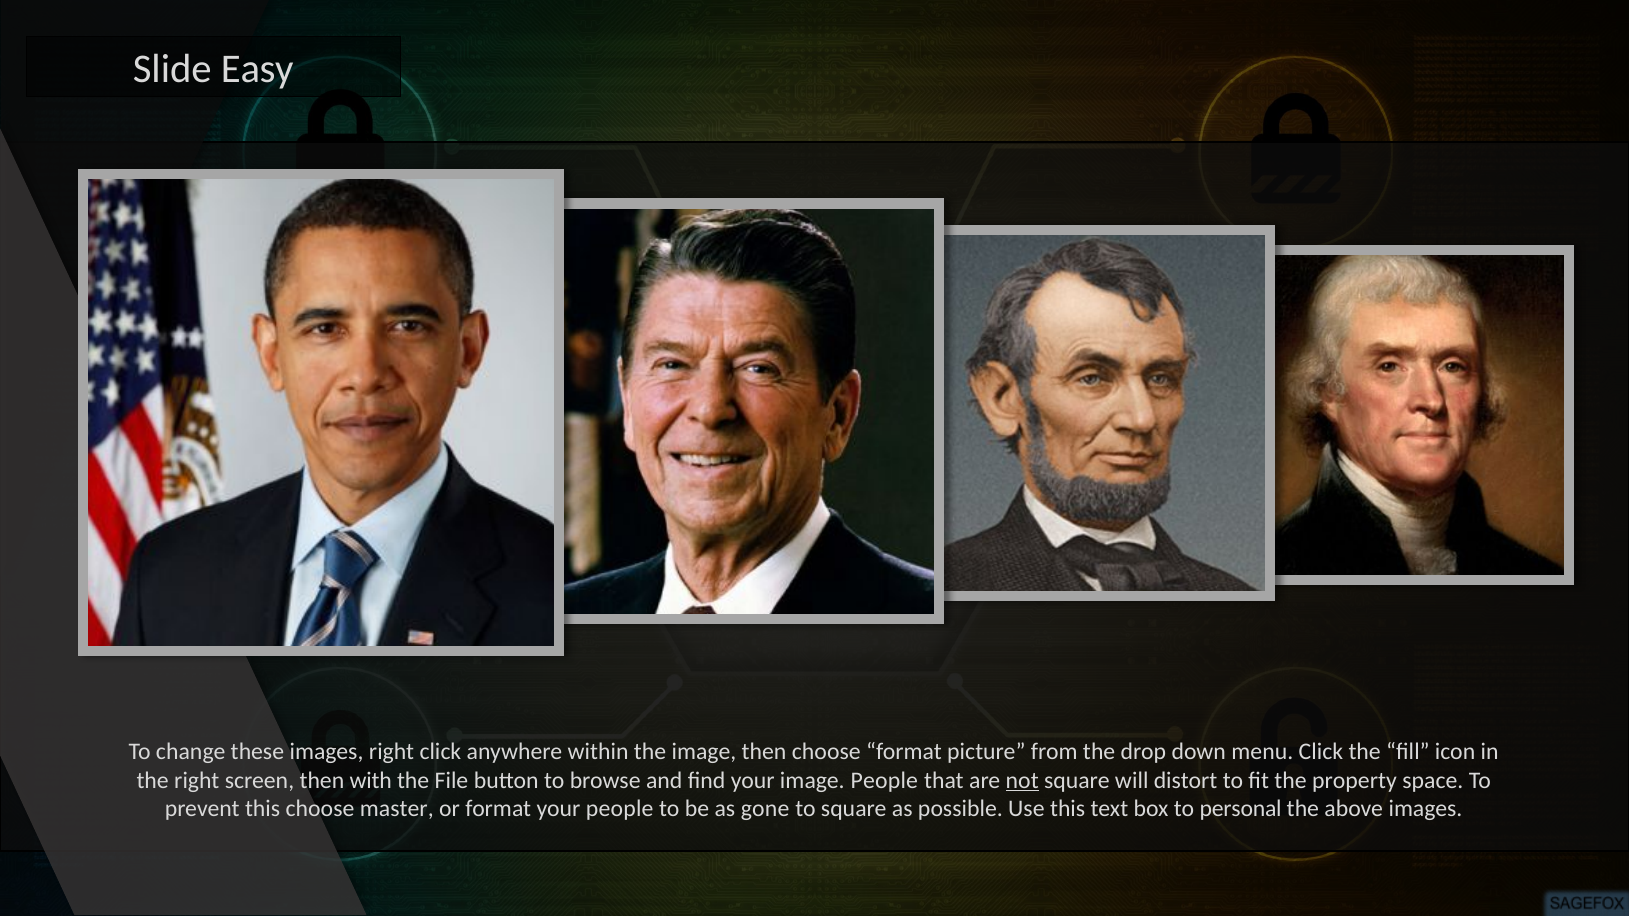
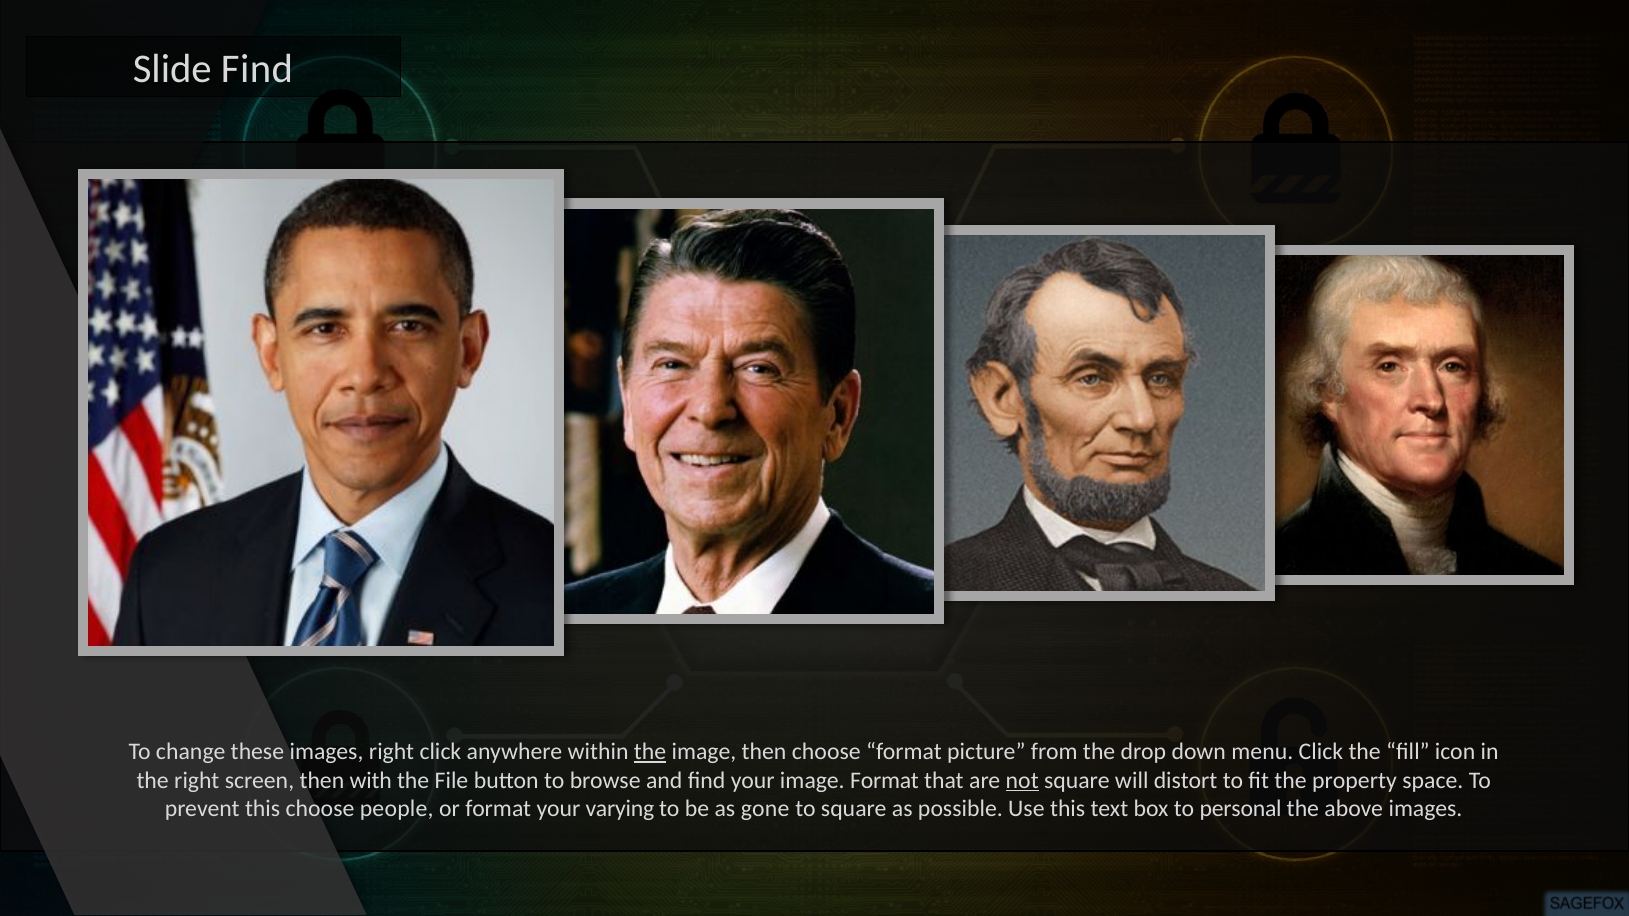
Slide Easy: Easy -> Find (257, 69)
the underline: none -> present (650, 752)
image People: People -> Format (885, 780)
master: master -> people (397, 809)
your people: people -> varying (620, 809)
